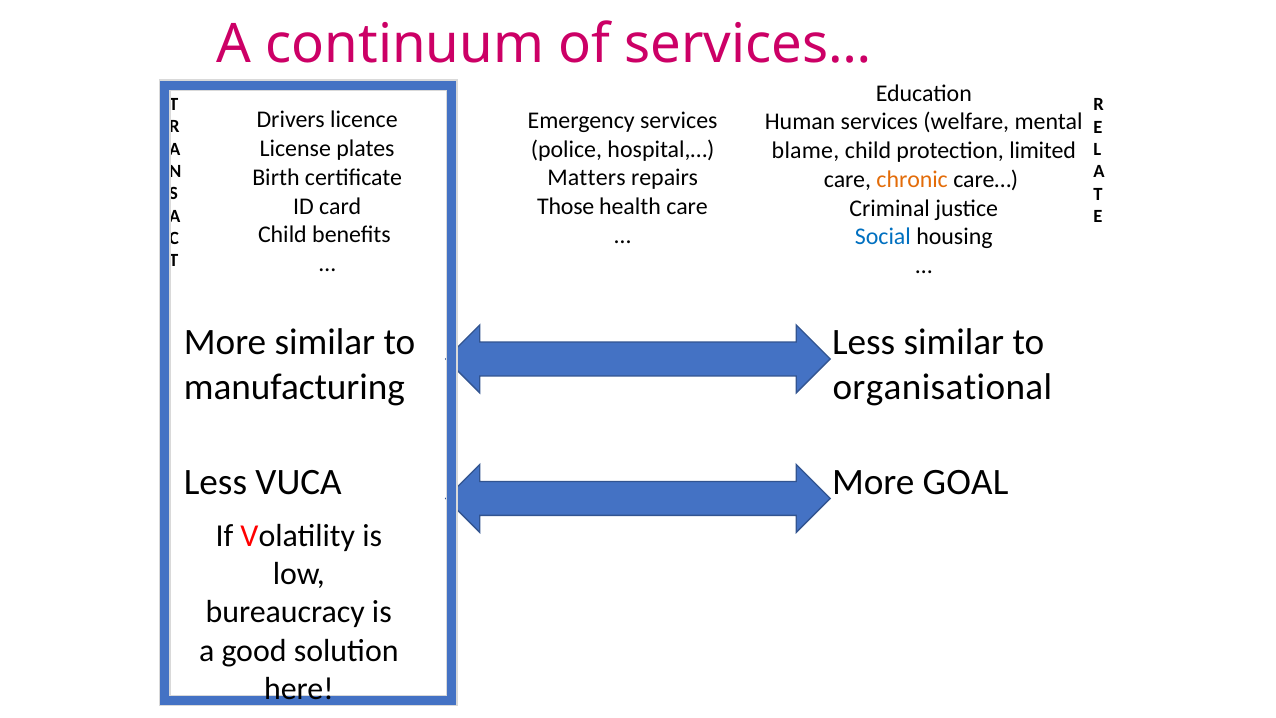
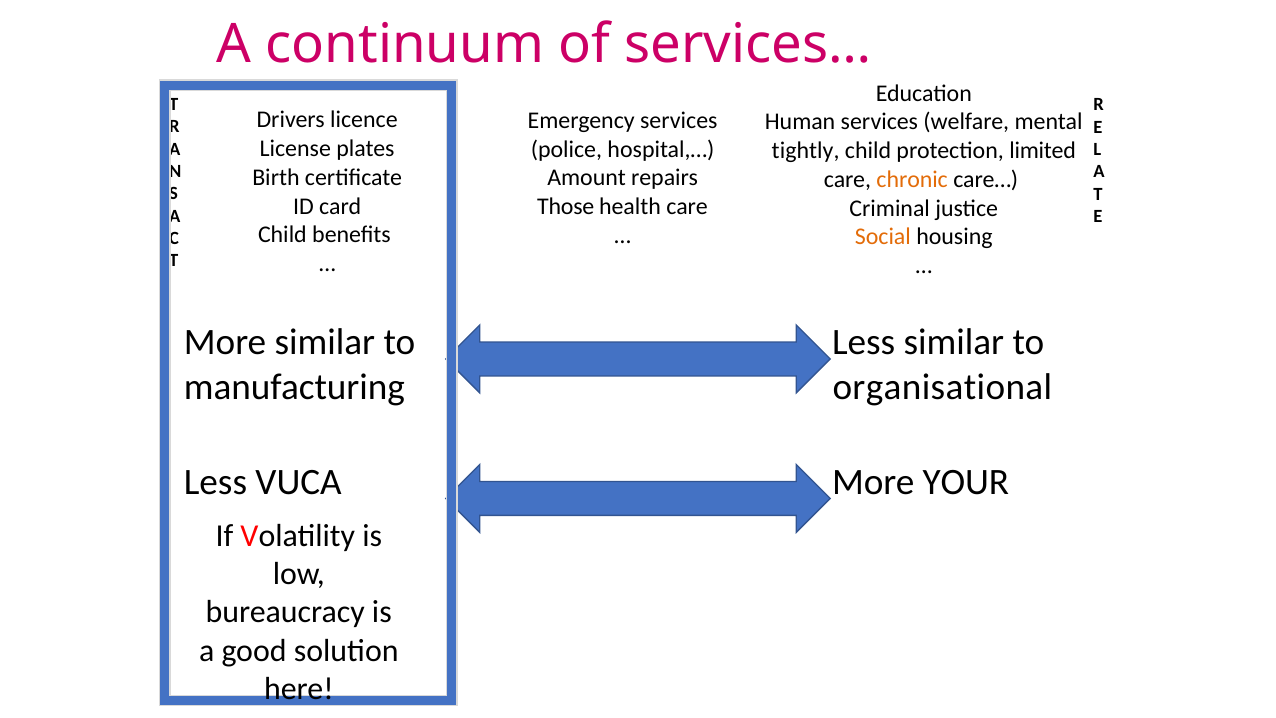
blame: blame -> tightly (806, 151)
Matters: Matters -> Amount (587, 178)
Social colour: blue -> orange (883, 237)
GOAL: GOAL -> YOUR (966, 482)
